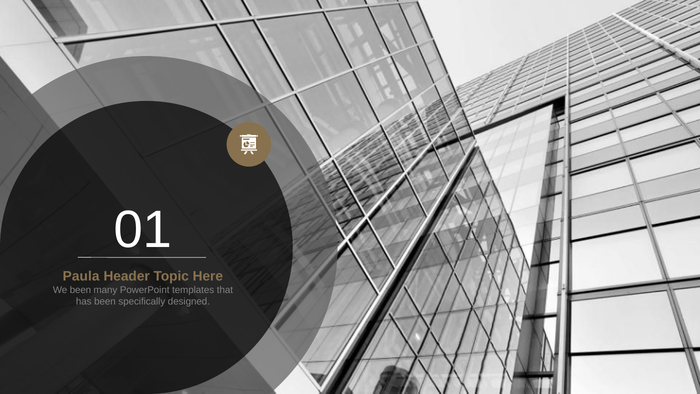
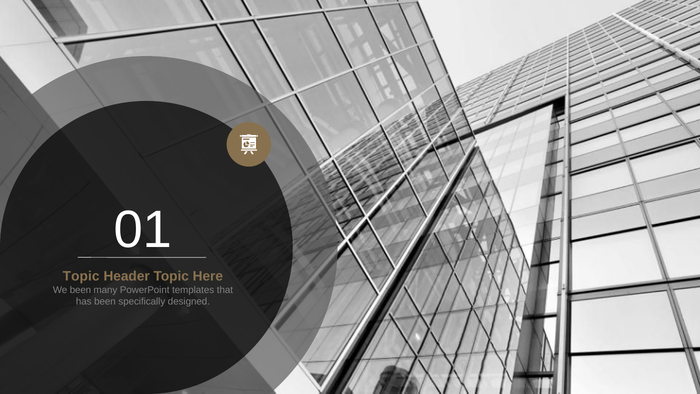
Paula: Paula -> Topic (81, 276)
